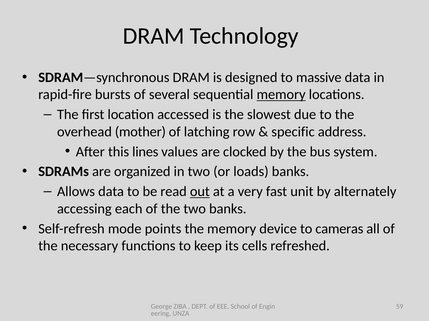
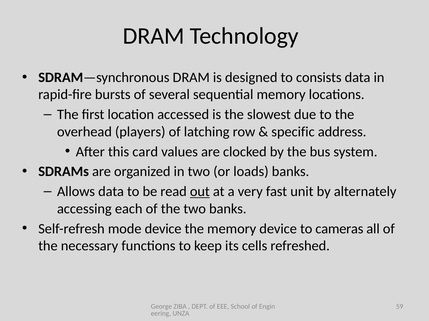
massive: massive -> consists (319, 78)
memory underline: present -> none (281, 95)
mother: mother -> players (140, 132)
lines: lines -> card (145, 152)
mode points: points -> device (163, 229)
